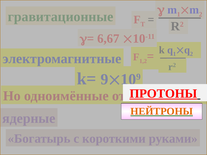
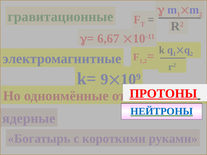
НЕЙТРОНЫ colour: orange -> blue (162, 111)
